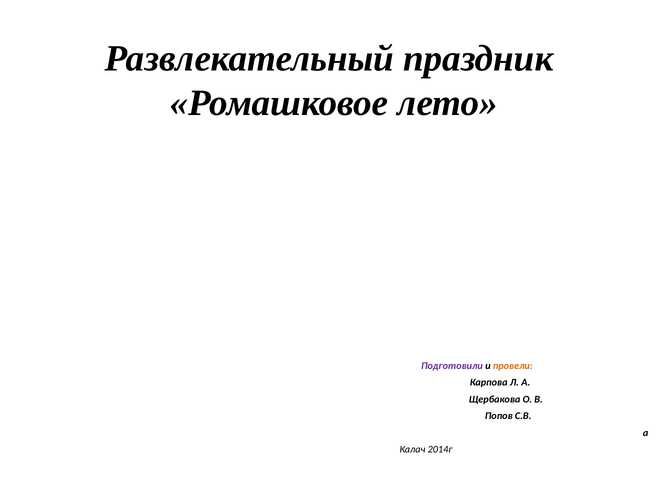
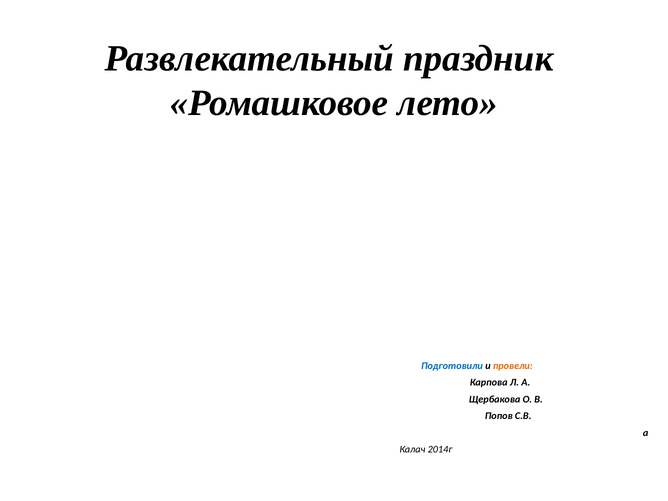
Подготовили colour: purple -> blue (452, 366)
